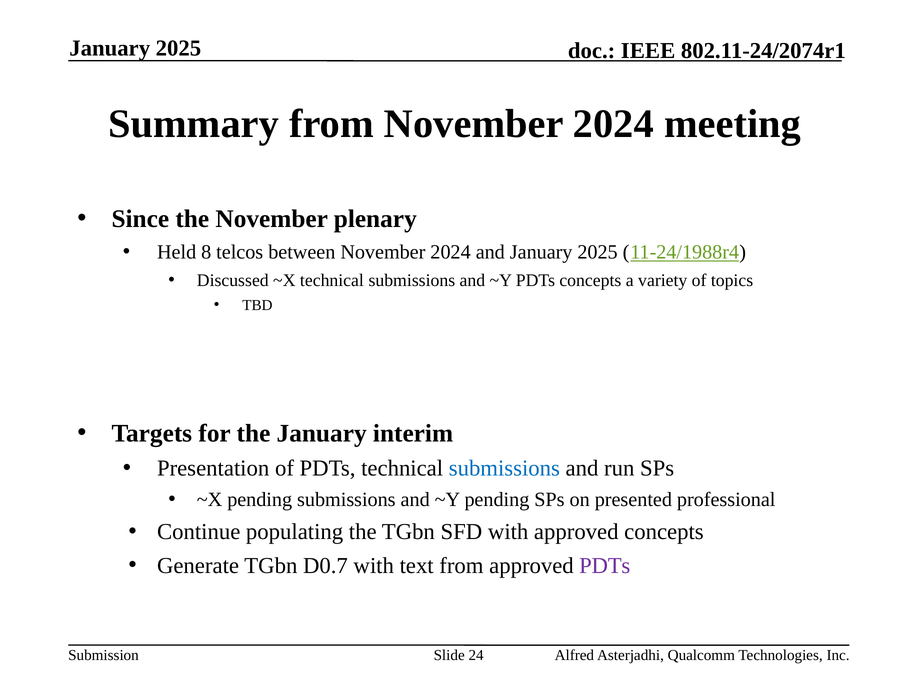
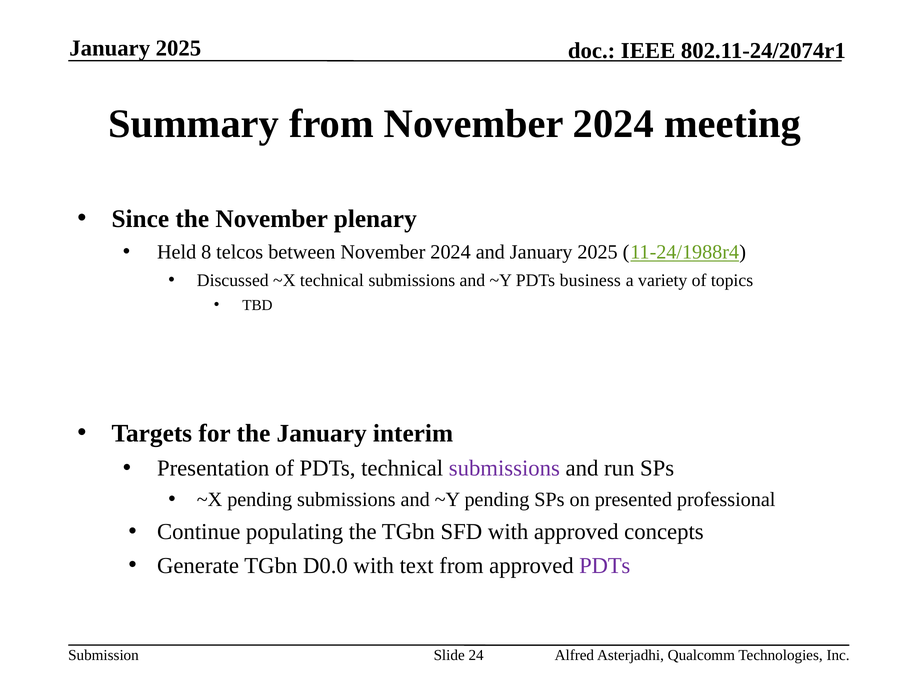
PDTs concepts: concepts -> business (590, 280)
submissions colour: blue -> purple (504, 468)
D0.7: D0.7 -> D0.0 (325, 565)
